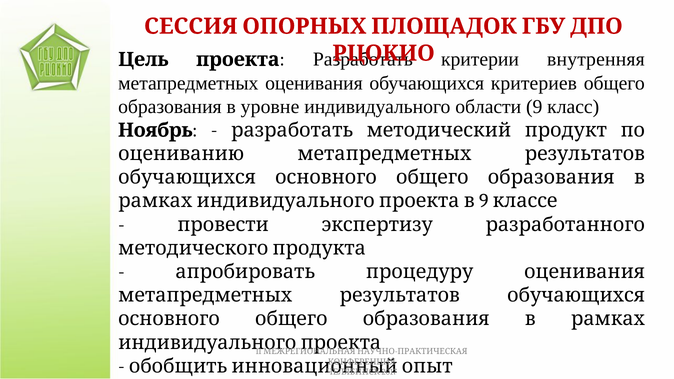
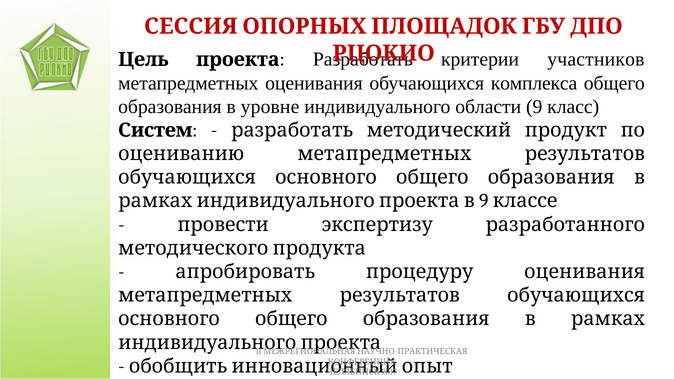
внутренняя: внутренняя -> участников (596, 59)
критериев: критериев -> комплекса (534, 83)
Ноябрь: Ноябрь -> Систем (155, 130)
